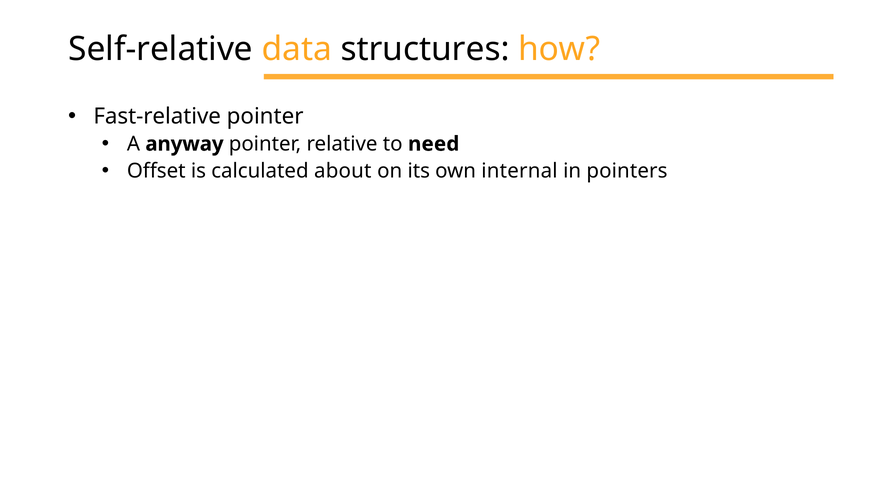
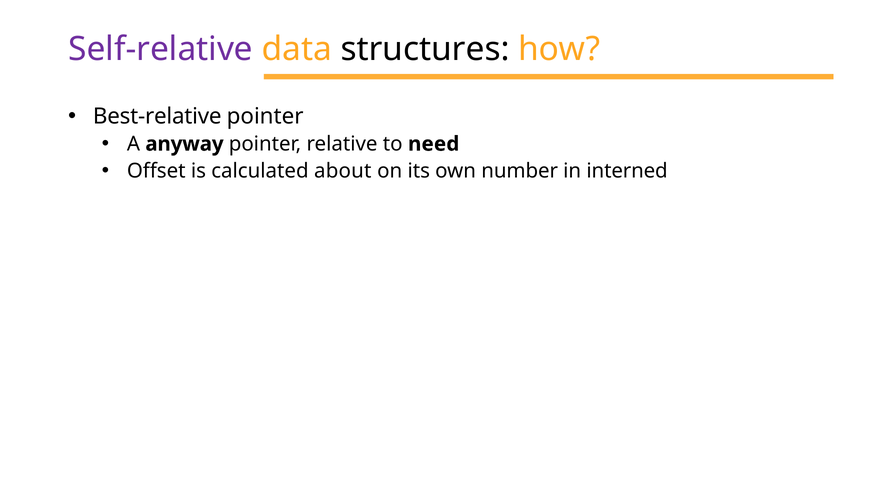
Self-relative colour: black -> purple (161, 49)
Fast-relative: Fast-relative -> Best-relative (157, 116)
internal: internal -> number (520, 171)
pointers: pointers -> interned (627, 171)
